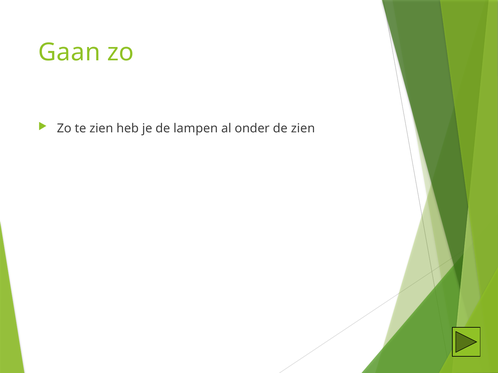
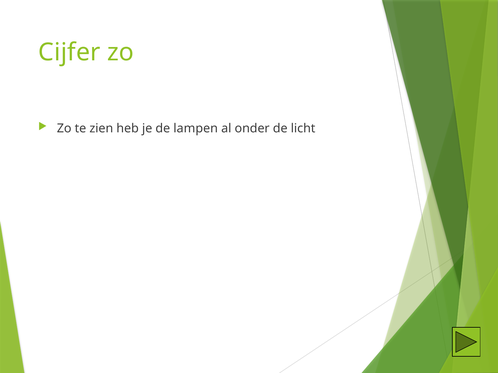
Gaan: Gaan -> Cijfer (69, 52)
de zien: zien -> licht (303, 129)
